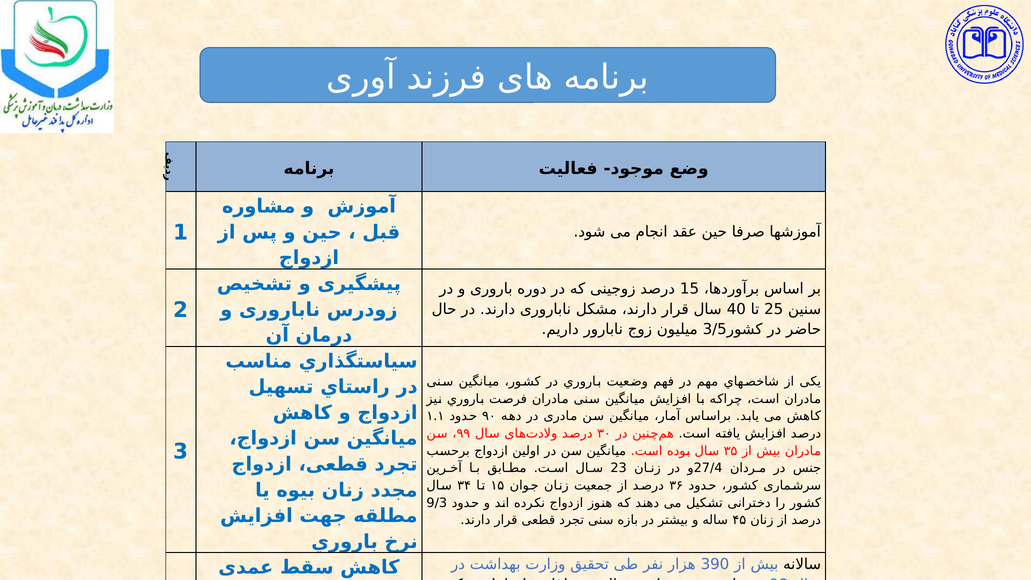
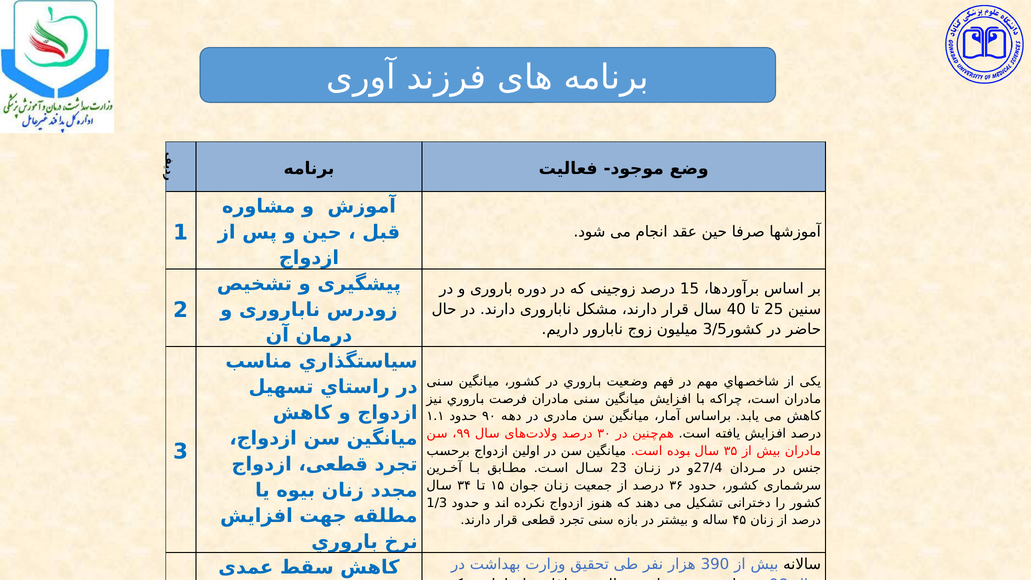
9/3: 9/3 -> 1/3 (437, 503)
